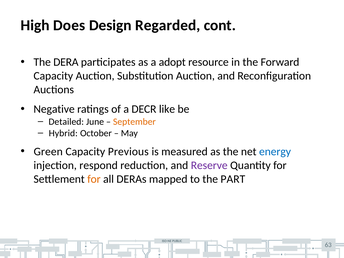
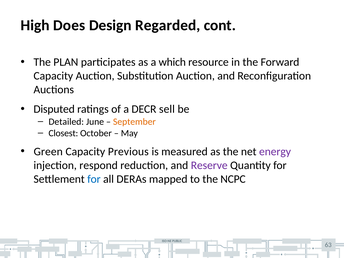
DERA: DERA -> PLAN (66, 62)
adopt: adopt -> which (172, 62)
Negative: Negative -> Disputed (54, 109)
like: like -> sell (167, 109)
Hybrid: Hybrid -> Closest (63, 133)
energy colour: blue -> purple (275, 152)
for colour: orange -> blue (94, 179)
PART: PART -> NCPC (233, 179)
